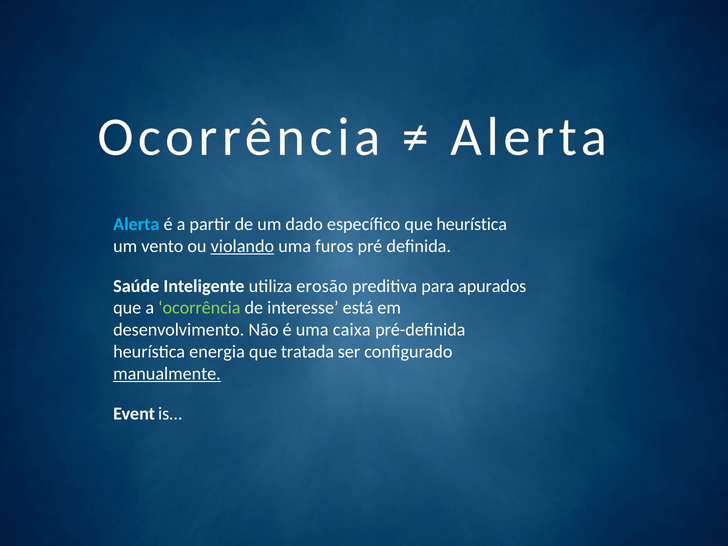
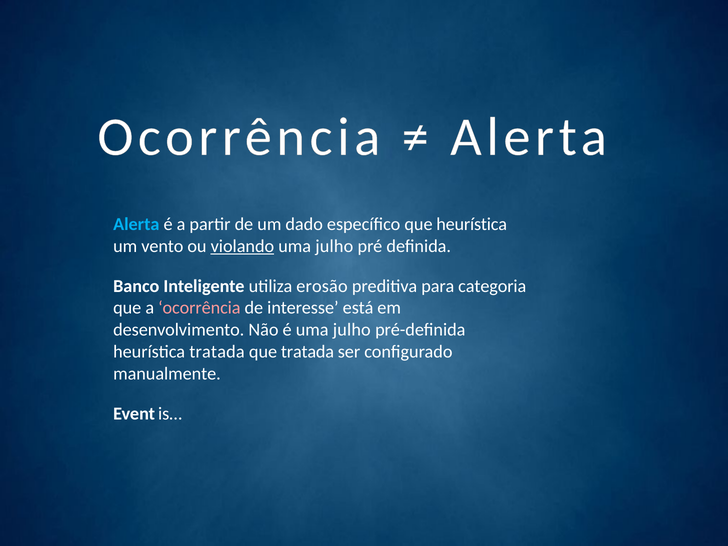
furos: furos -> julho (334, 246)
Saúde: Saúde -> Banco (136, 286)
apurados: apurados -> categoria (492, 286)
ocorrência colour: light green -> pink (199, 308)
é uma caixa: caixa -> julho (352, 330)
heurística energia: energia -> tratada (217, 352)
manualmente underline: present -> none (167, 373)
